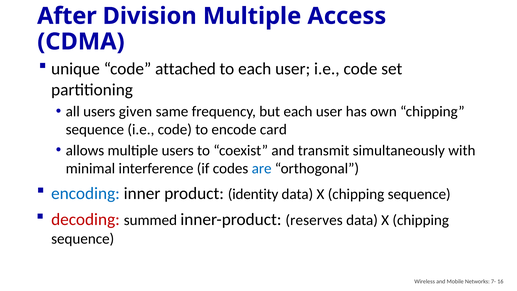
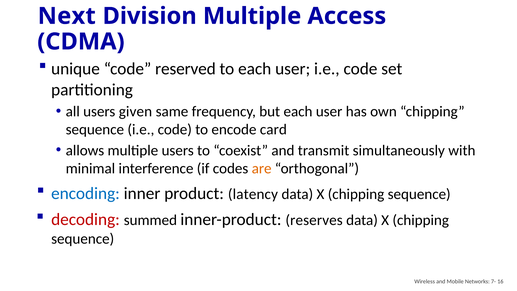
After: After -> Next (67, 16)
attached: attached -> reserved (185, 69)
are colour: blue -> orange (262, 168)
identity: identity -> latency (253, 194)
